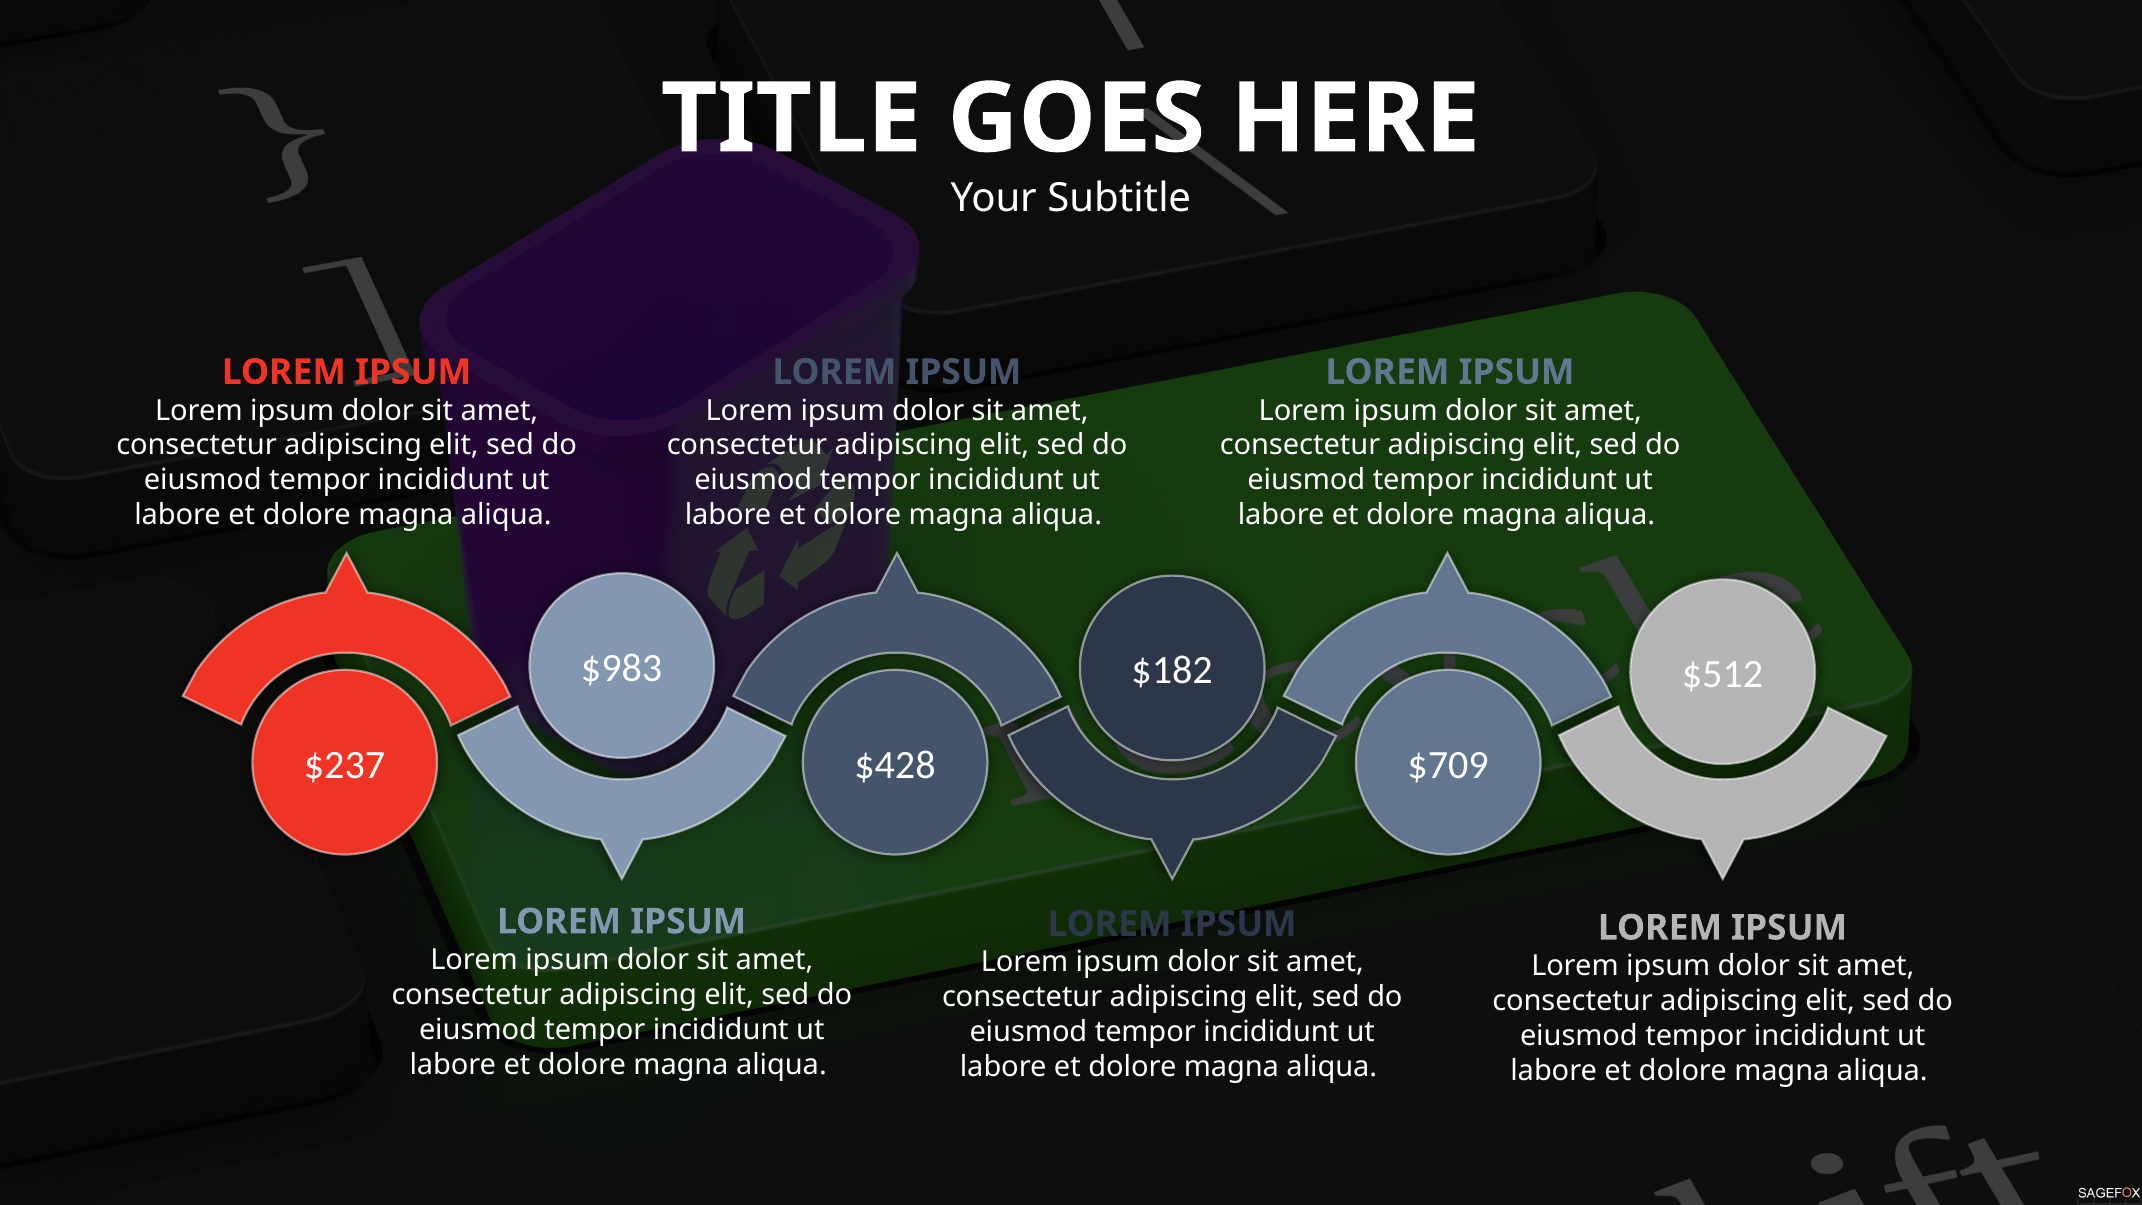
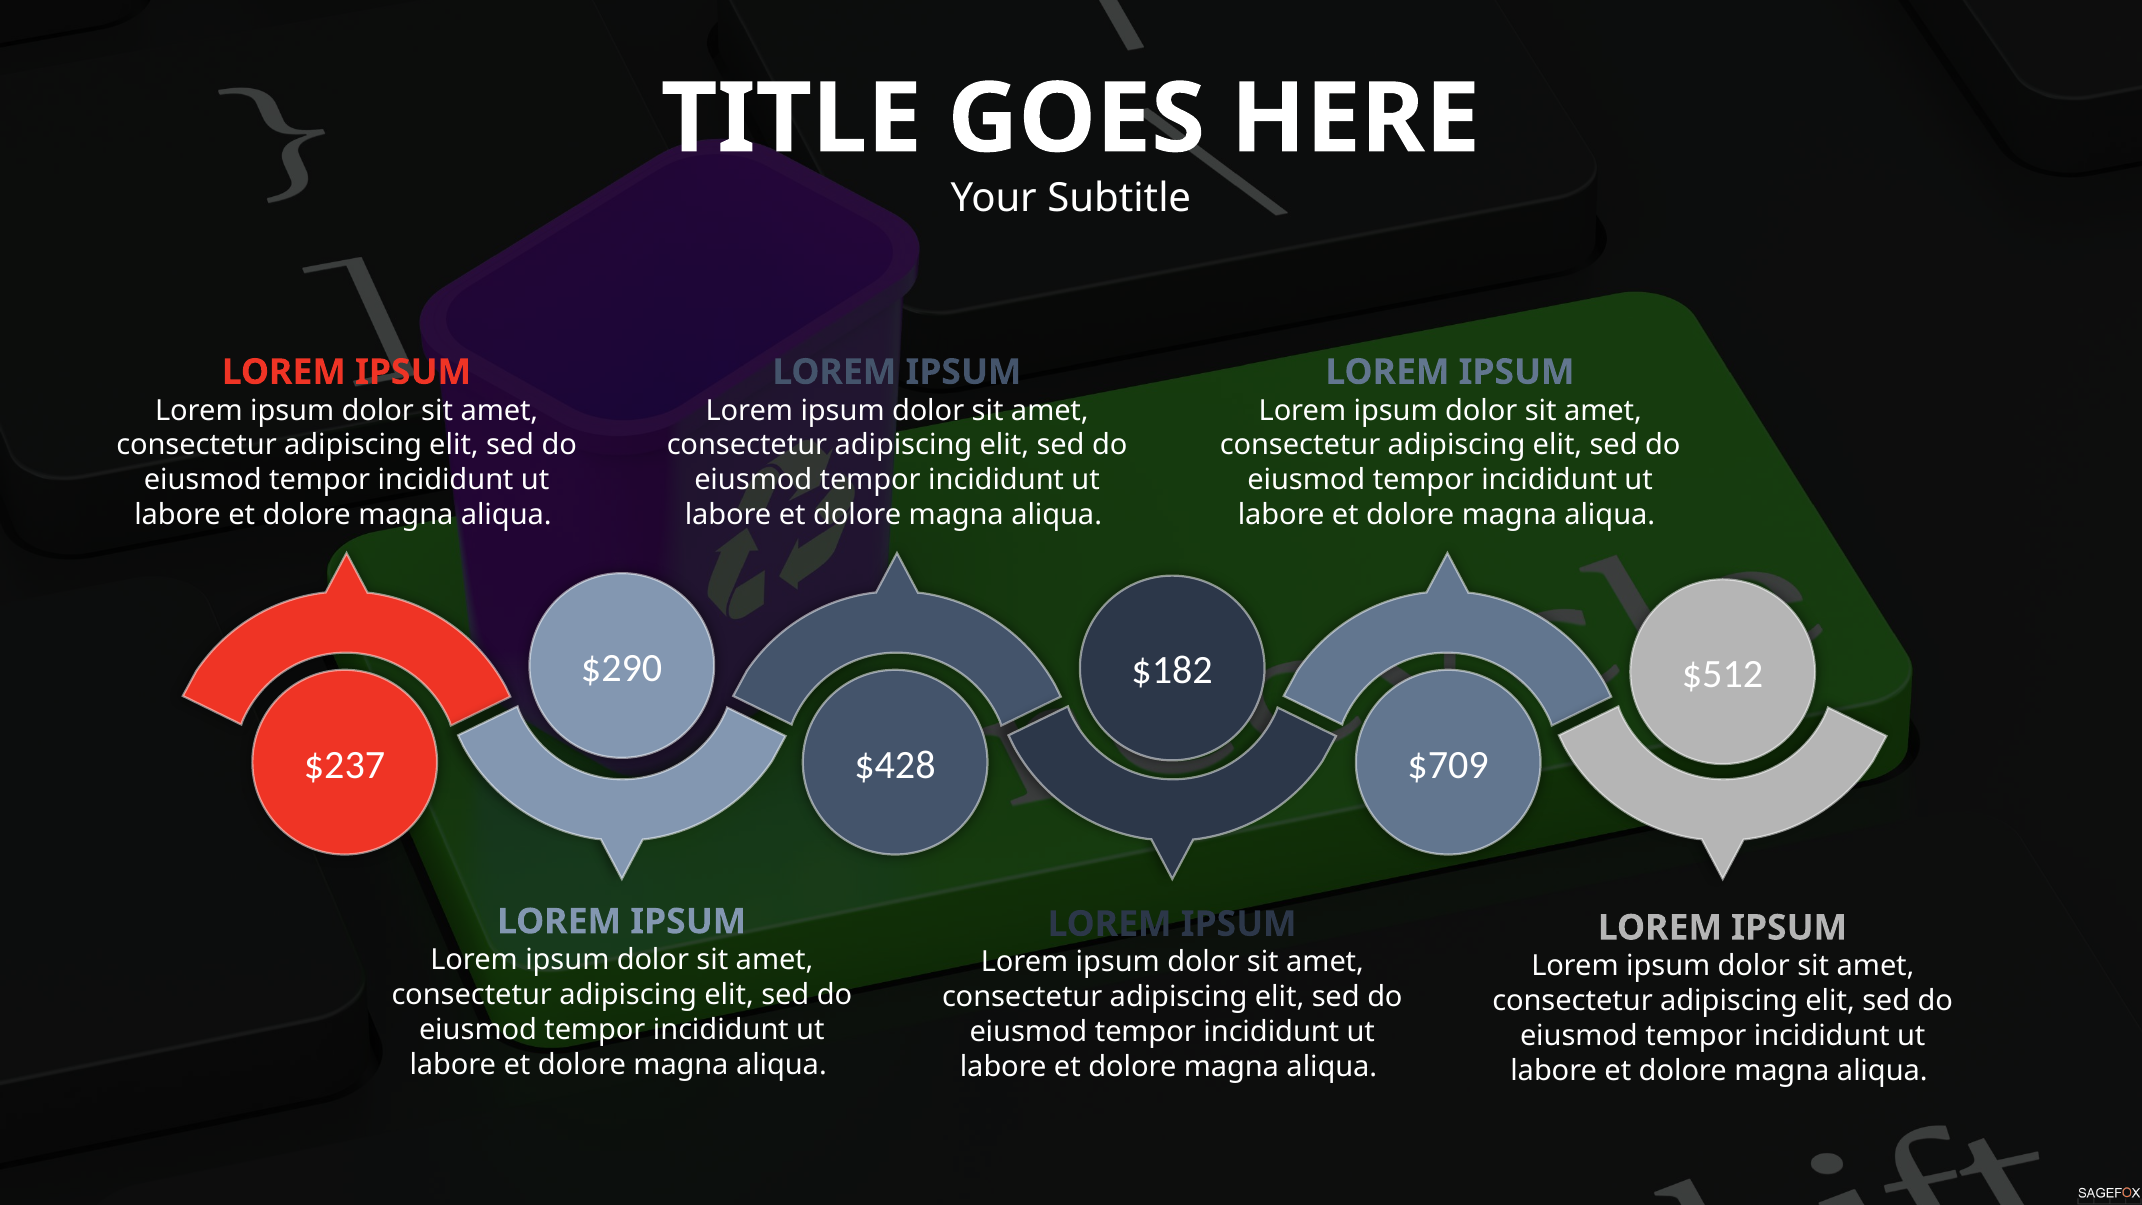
$983: $983 -> $290 (622, 668)
